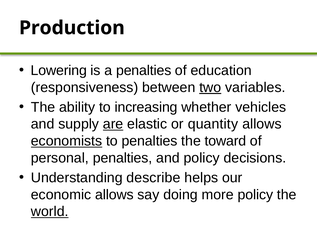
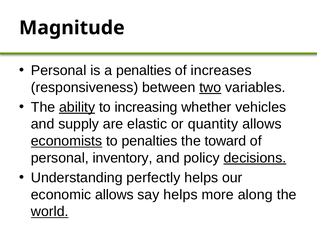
Production: Production -> Magnitude (72, 28)
Lowering: Lowering -> Personal (59, 70)
education: education -> increases (221, 70)
ability underline: none -> present (77, 107)
are underline: present -> none (113, 124)
personal penalties: penalties -> inventory (123, 158)
decisions underline: none -> present (255, 158)
describe: describe -> perfectly (153, 178)
say doing: doing -> helps (180, 194)
more policy: policy -> along (255, 194)
